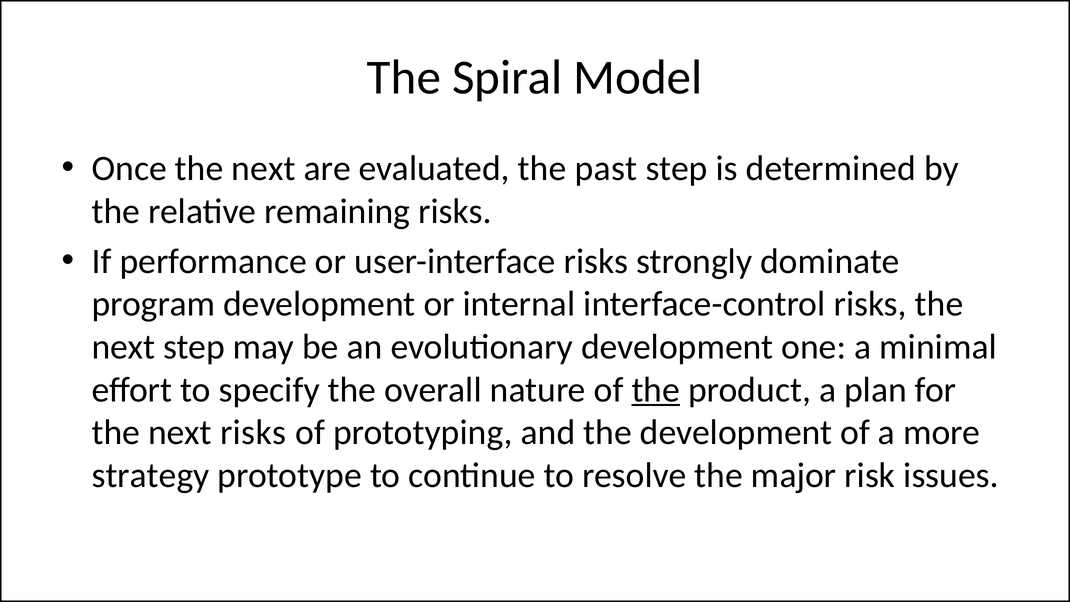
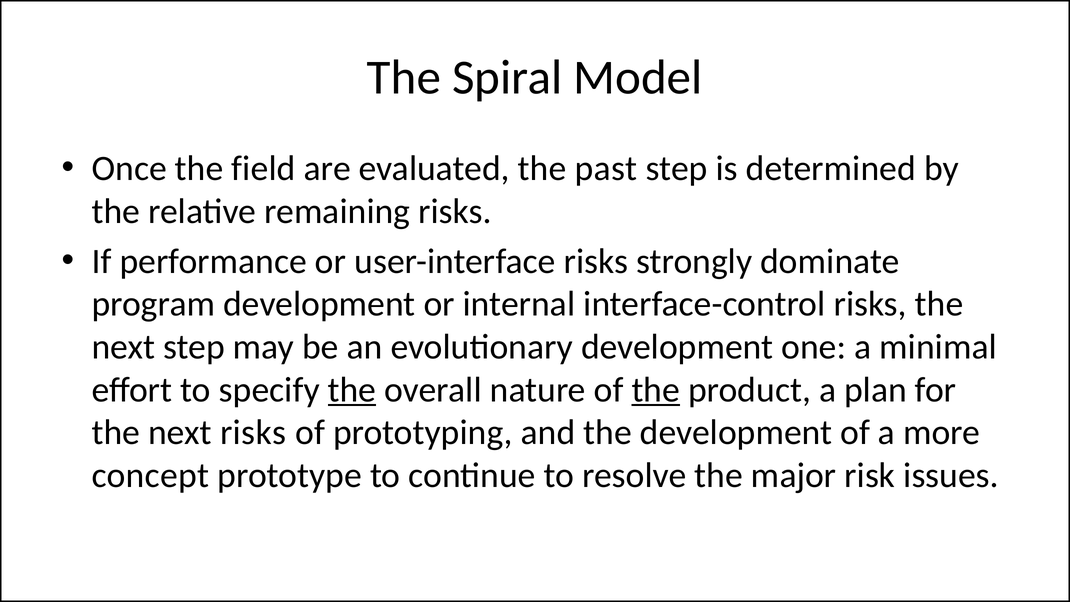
Once the next: next -> field (264, 168)
the underline: none -> present (352, 390)
strategy: strategy -> concept (150, 475)
